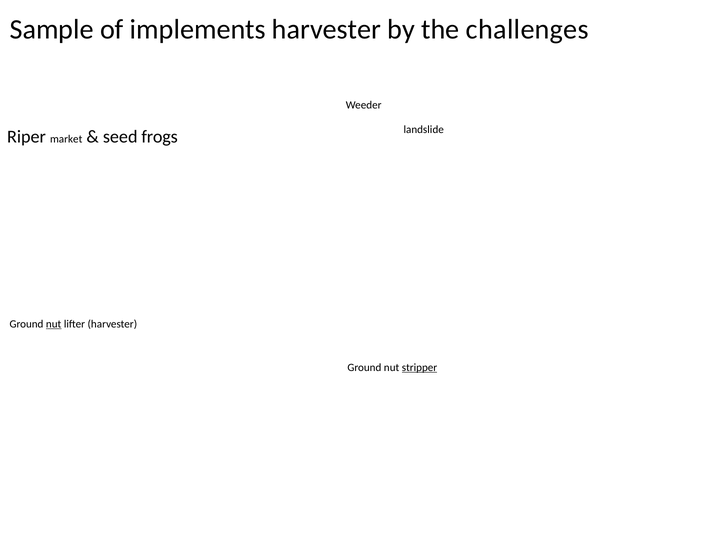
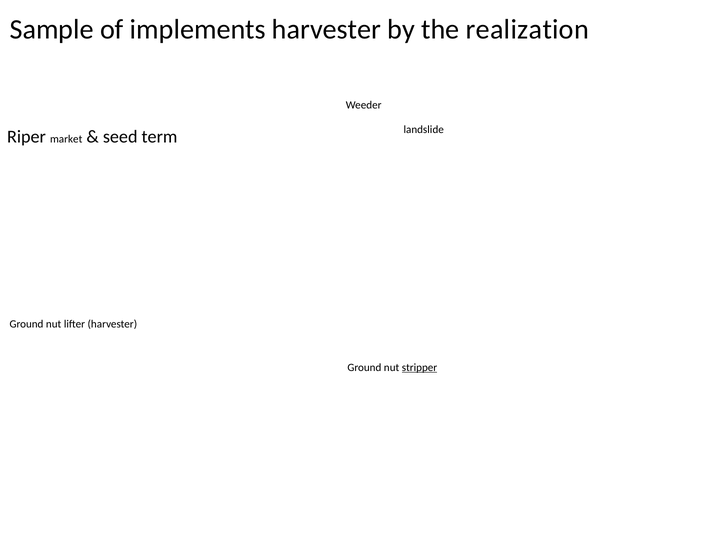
challenges: challenges -> realization (527, 30)
frogs: frogs -> term (159, 137)
nut underline: present -> none (54, 324)
